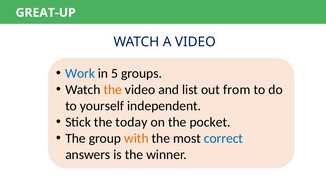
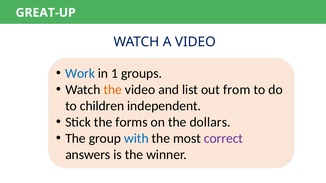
5: 5 -> 1 (115, 74)
yourself: yourself -> children (102, 106)
today: today -> forms (132, 122)
pocket: pocket -> dollars (210, 122)
with colour: orange -> blue (136, 139)
correct colour: blue -> purple (223, 139)
